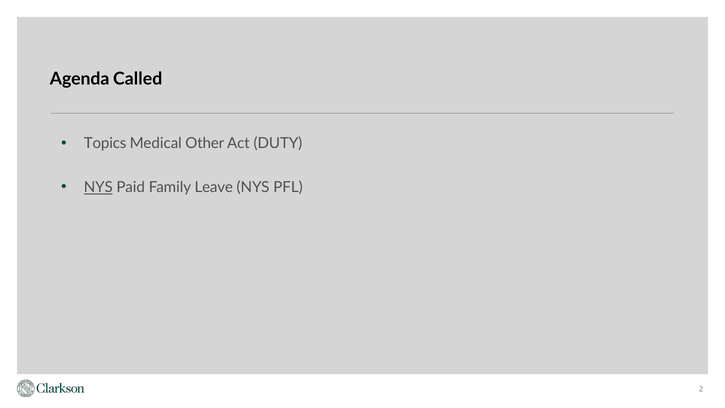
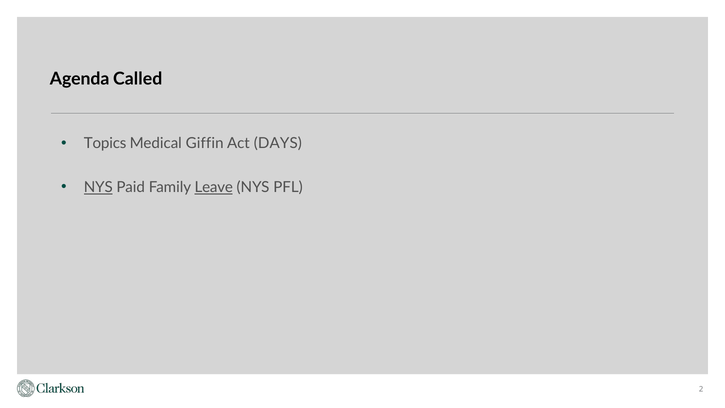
Other: Other -> Giffin (205, 143)
DUTY: DUTY -> DAYS (278, 143)
Leave underline: none -> present (214, 187)
